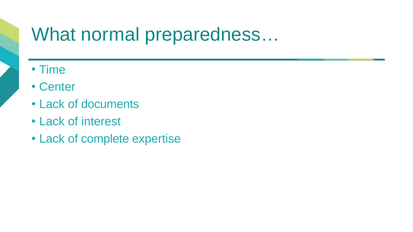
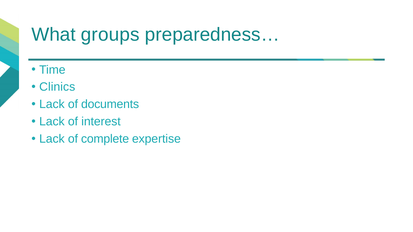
normal: normal -> groups (110, 35)
Center: Center -> Clinics (57, 87)
